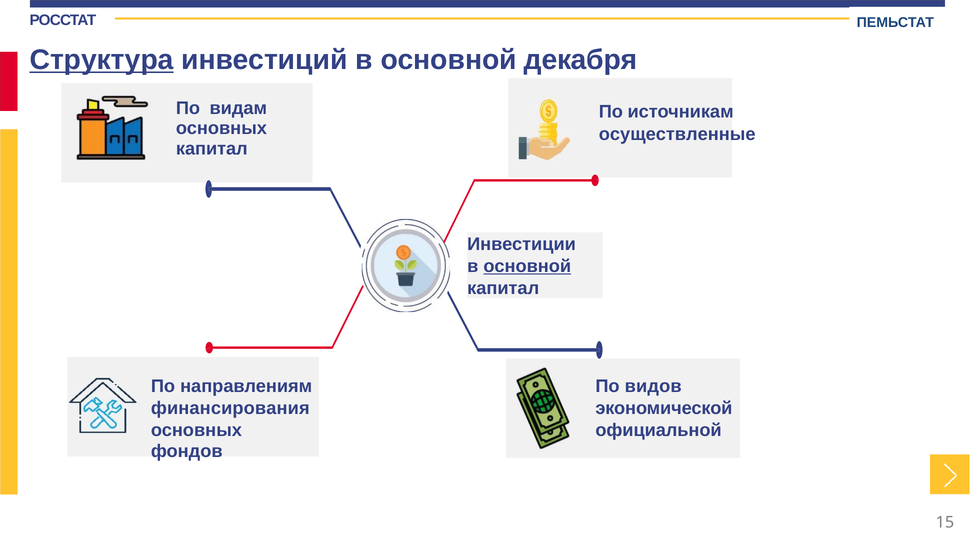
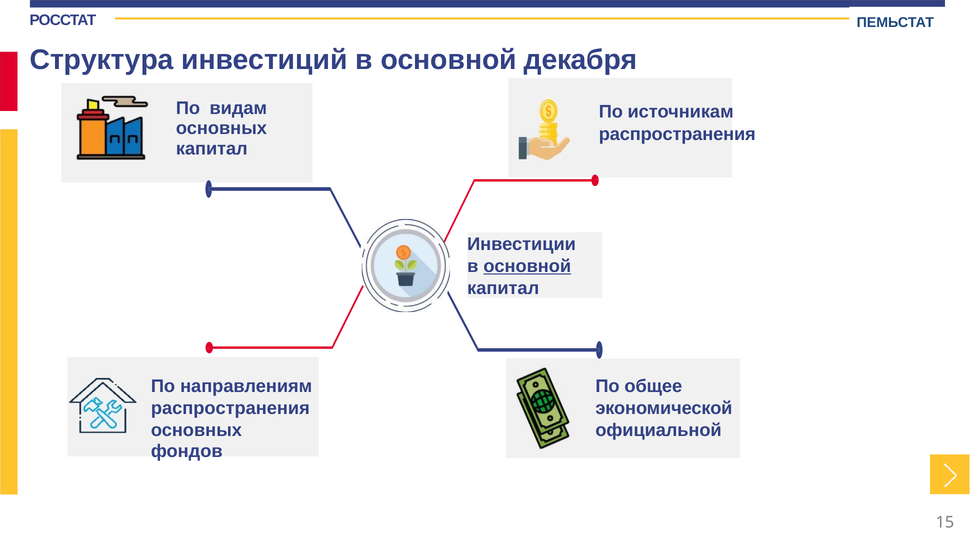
Структура underline: present -> none (102, 60)
осуществленные: осуществленные -> распространения (677, 134)
видов: видов -> общее (653, 386)
финансирования: финансирования -> распространения (230, 408)
